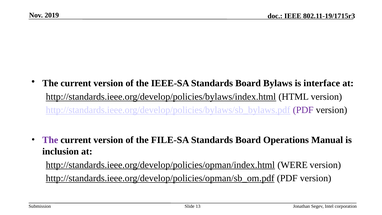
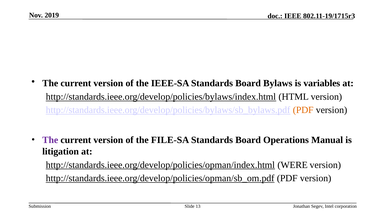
interface: interface -> variables (322, 83)
PDF colour: purple -> orange (303, 110)
inclusion: inclusion -> litigation (61, 151)
